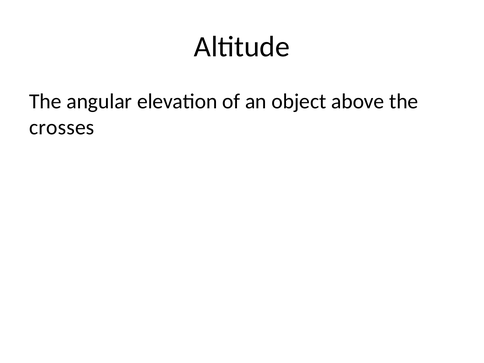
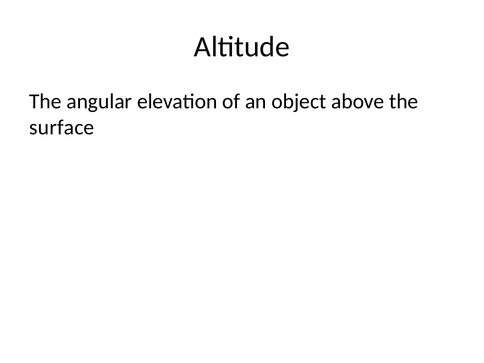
crosses: crosses -> surface (62, 127)
